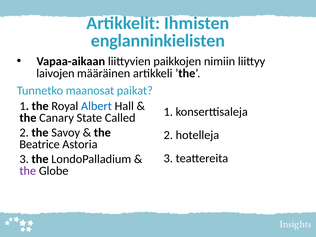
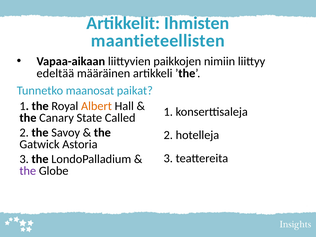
englanninkielisten: englanninkielisten -> maantieteellisten (158, 41)
laivojen: laivojen -> edeltää (55, 73)
Albert colour: blue -> orange (96, 106)
Beatrice: Beatrice -> Gatwick (39, 144)
